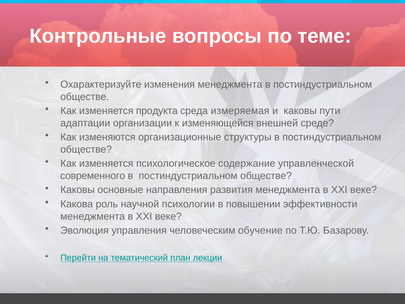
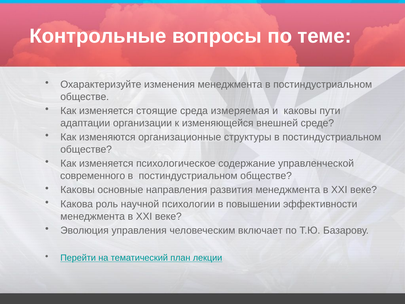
продукта: продукта -> стоящие (157, 111)
обучение: обучение -> включает (260, 230)
